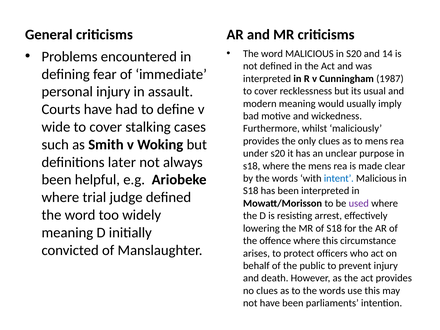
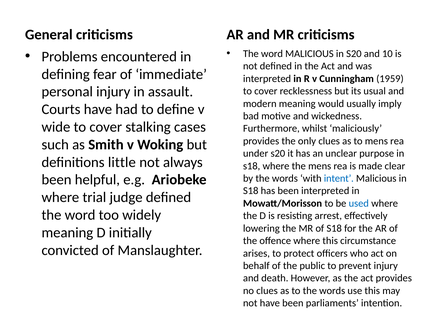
14: 14 -> 10 (387, 54)
1987: 1987 -> 1959 (390, 79)
later: later -> little (122, 162)
used colour: purple -> blue (359, 203)
